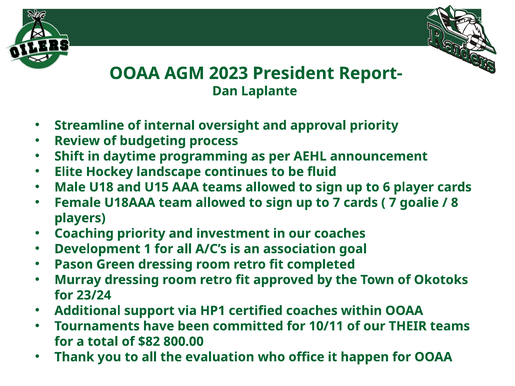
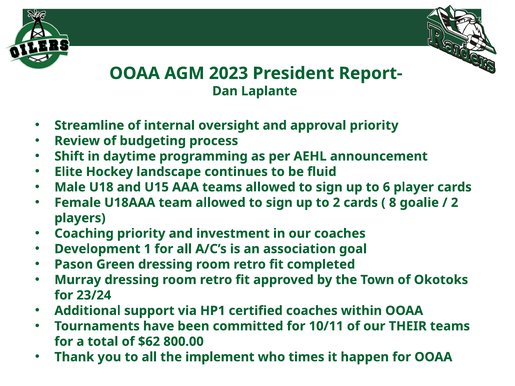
to 7: 7 -> 2 (336, 203)
7: 7 -> 8 (393, 203)
8: 8 -> 2 (455, 203)
$82: $82 -> $62 (149, 342)
evaluation: evaluation -> implement (220, 357)
office: office -> times (306, 357)
